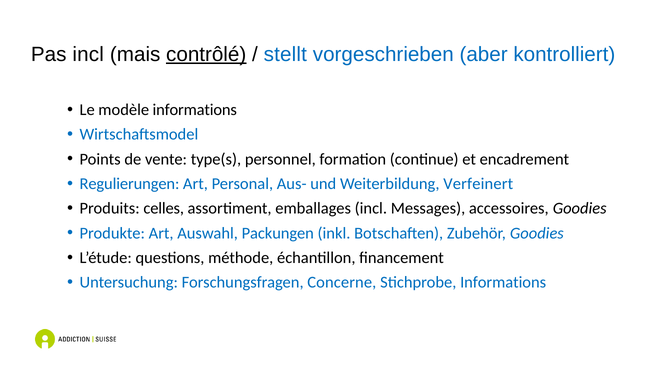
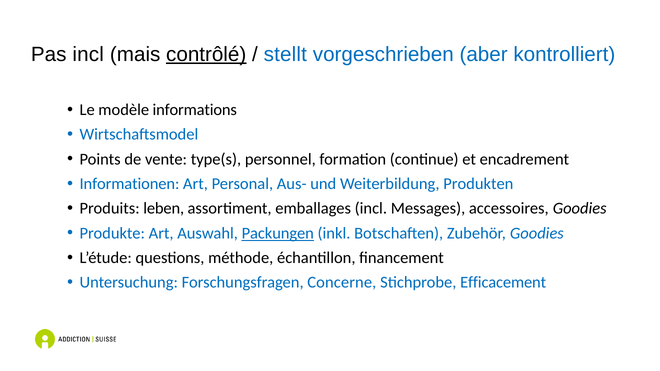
Regulierungen: Regulierungen -> Informationen (129, 184)
Verfeinert: Verfeinert -> Produkten (478, 184)
celles: celles -> leben (164, 209)
Packungen underline: none -> present (278, 233)
Stichprobe Informations: Informations -> Efficacement (503, 283)
